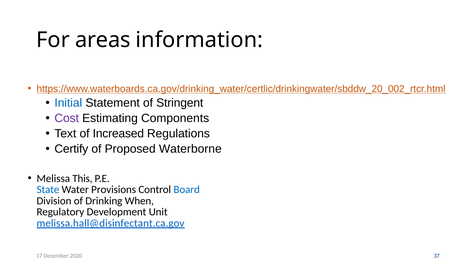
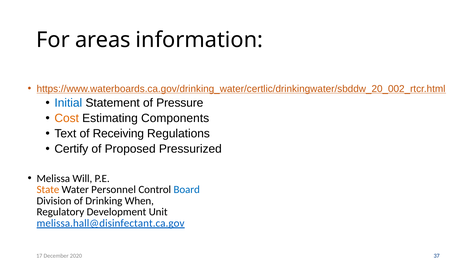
Stringent: Stringent -> Pressure (180, 103)
Cost colour: purple -> orange (67, 118)
Increased: Increased -> Receiving (118, 134)
Waterborne: Waterborne -> Pressurized (190, 149)
This: This -> Will (82, 178)
State colour: blue -> orange (48, 190)
Provisions: Provisions -> Personnel (114, 190)
